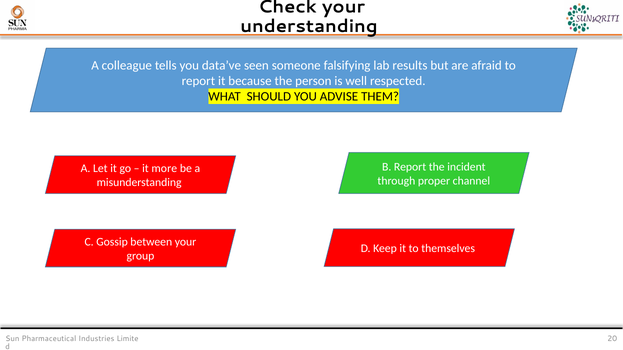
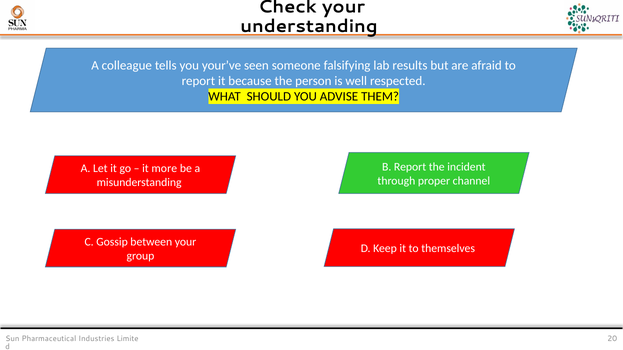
data’ve: data’ve -> your’ve (222, 65)
